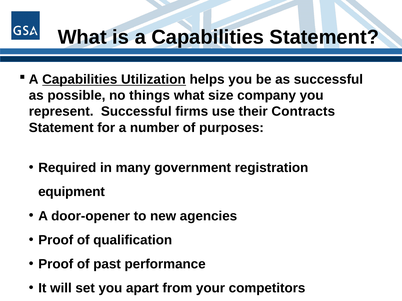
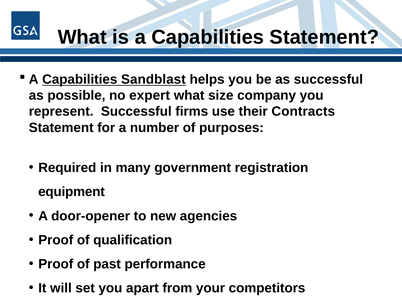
Utilization: Utilization -> Sandblast (153, 80)
things: things -> expert (150, 96)
